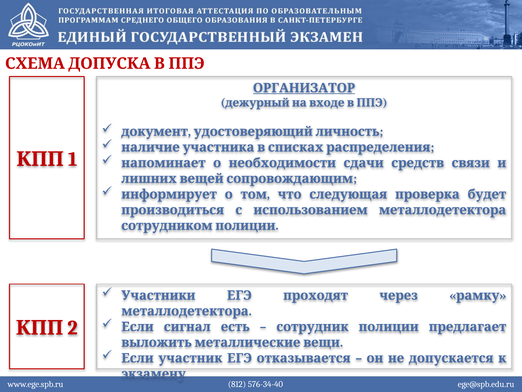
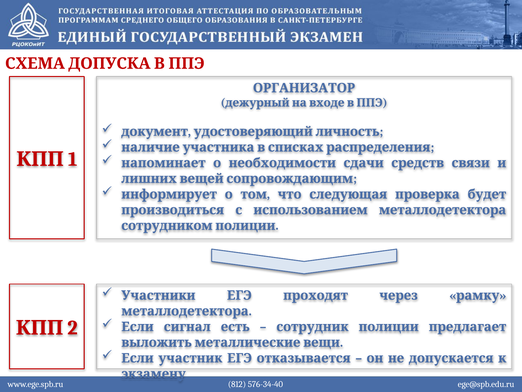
ОРГАНИЗАТОР underline: present -> none (304, 88)
